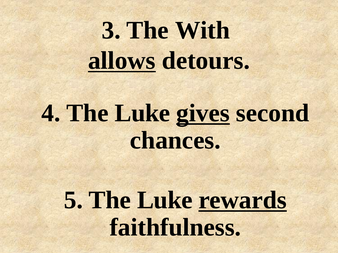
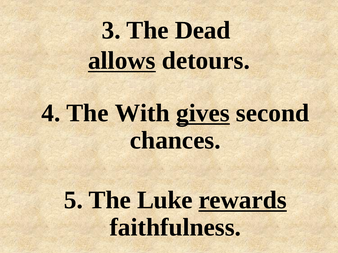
With: With -> Dead (203, 30)
4 The Luke: Luke -> With (142, 113)
